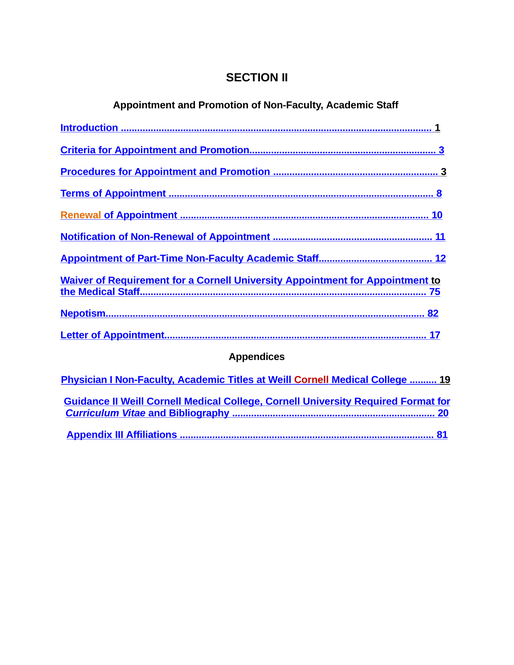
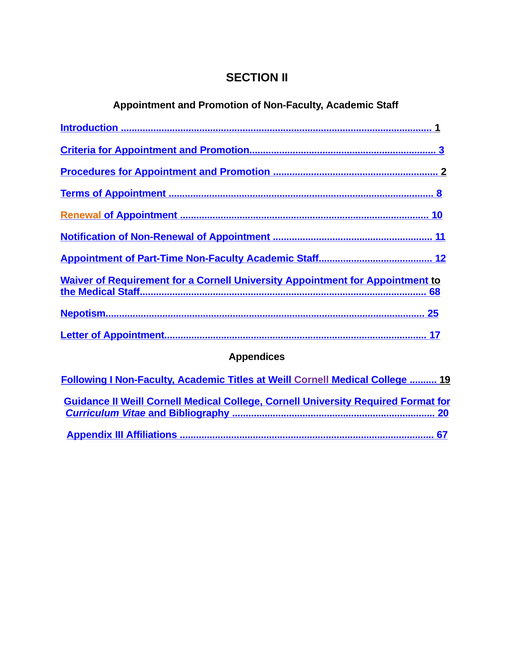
3: 3 -> 2 (444, 172)
75: 75 -> 68 (435, 292)
82: 82 -> 25 (433, 313)
Physician: Physician -> Following (84, 380)
Cornell colour: red -> purple (312, 380)
81: 81 -> 67 (442, 435)
